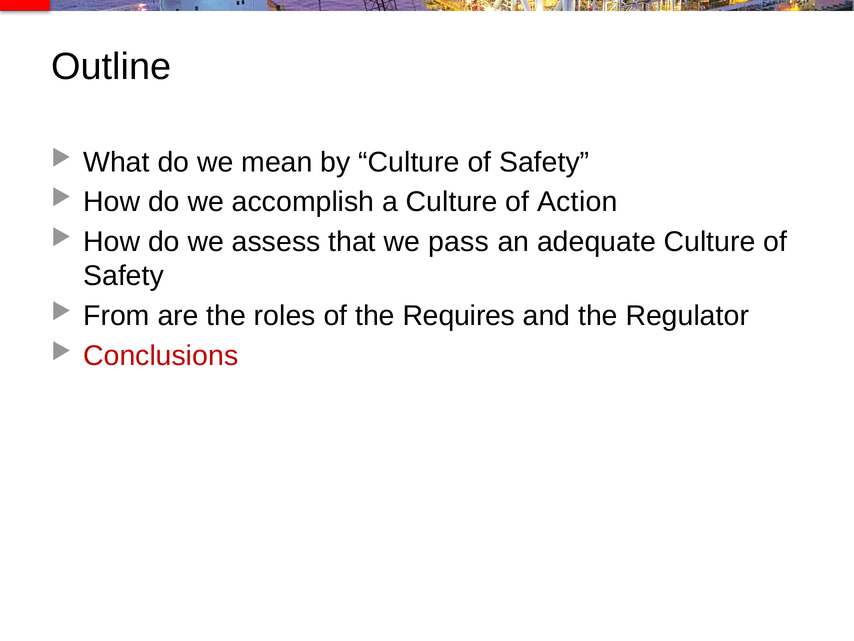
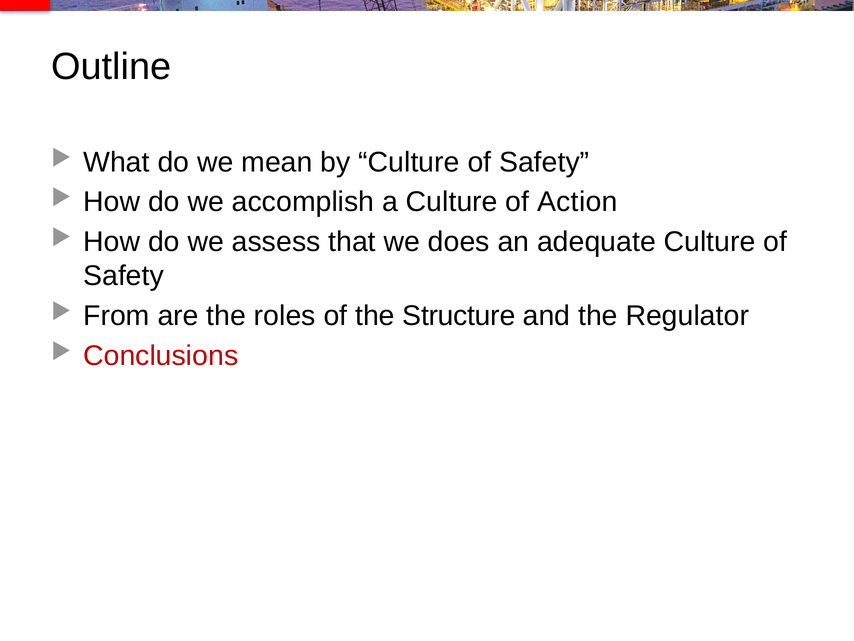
pass: pass -> does (459, 242)
Requires: Requires -> Structure (459, 316)
